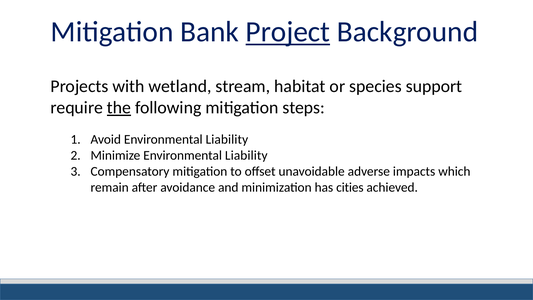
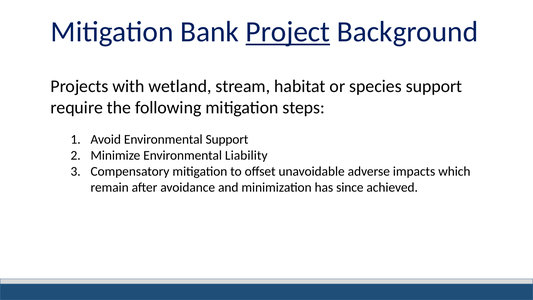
the underline: present -> none (119, 108)
Avoid Environmental Liability: Liability -> Support (227, 139)
cities: cities -> since (350, 187)
